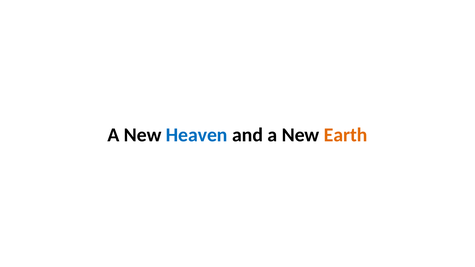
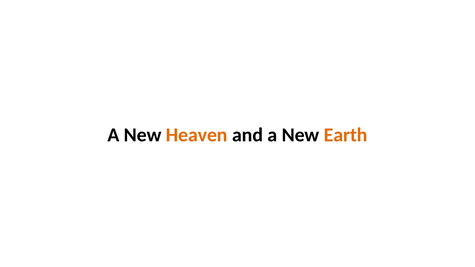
Heaven colour: blue -> orange (197, 135)
